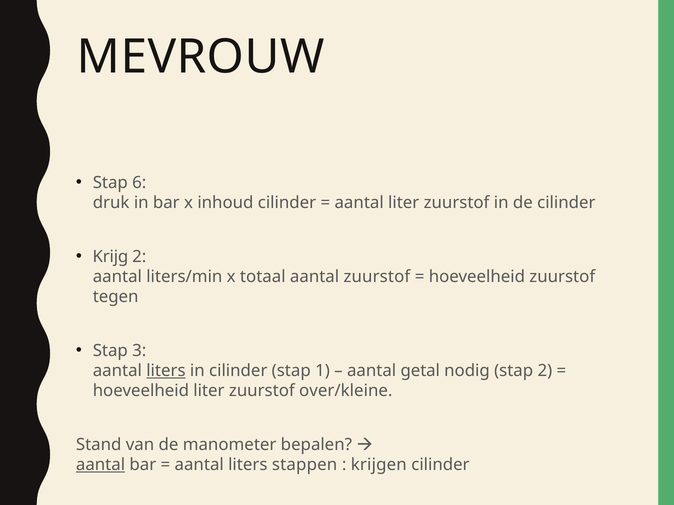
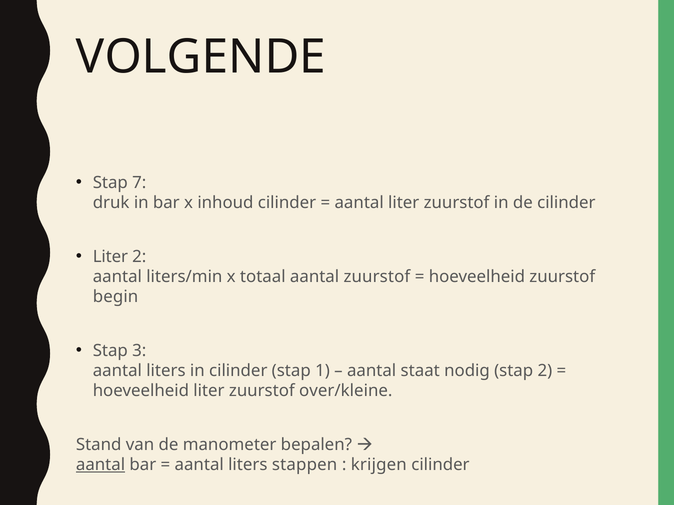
MEVROUW: MEVROUW -> VOLGENDE (201, 57)
6: 6 -> 7 (139, 183)
Krijg: Krijg -> Liter (110, 257)
tegen: tegen -> begin (116, 297)
liters underline: present -> none (166, 371)
getal: getal -> staat (420, 371)
